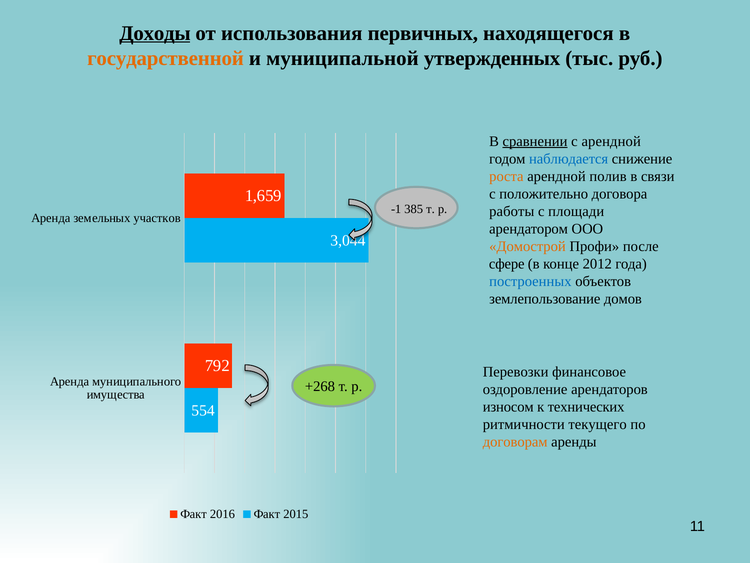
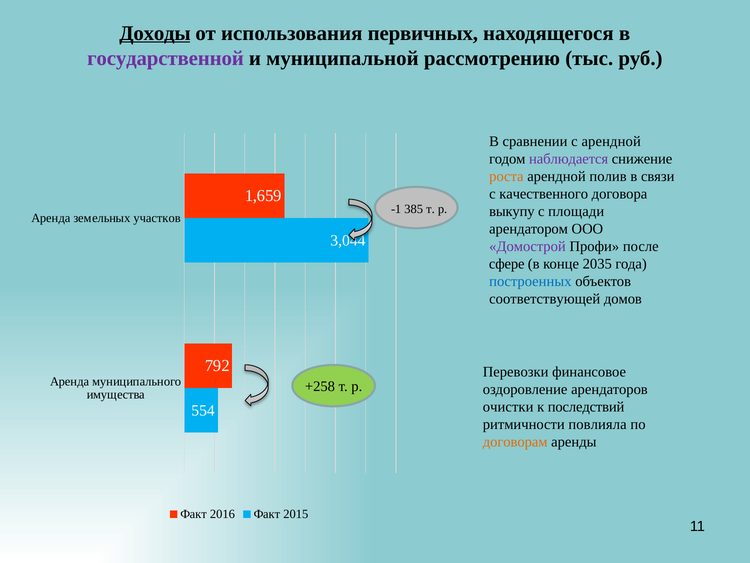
государственной colour: orange -> purple (165, 58)
утвержденных: утвержденных -> рассмотрению (492, 58)
сравнении underline: present -> none (535, 141)
наблюдается colour: blue -> purple (569, 159)
положительно: положительно -> качественного (544, 194)
работы: работы -> выкупу (512, 211)
Домострой colour: orange -> purple (528, 246)
2012: 2012 -> 2035 (597, 264)
землепользование: землепользование -> соответствующей (545, 299)
+268: +268 -> +258 (320, 386)
износом: износом -> очистки (508, 407)
технических: технических -> последствий (586, 407)
текущего: текущего -> повлияла (598, 424)
